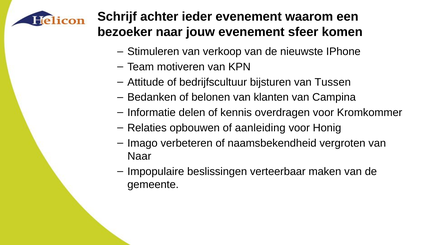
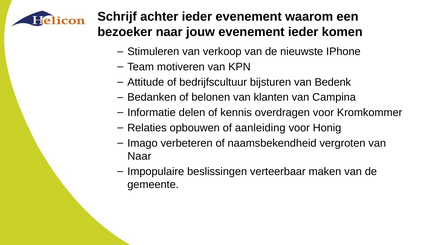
evenement sfeer: sfeer -> ieder (303, 32)
Tussen: Tussen -> Bedenk (333, 82)
